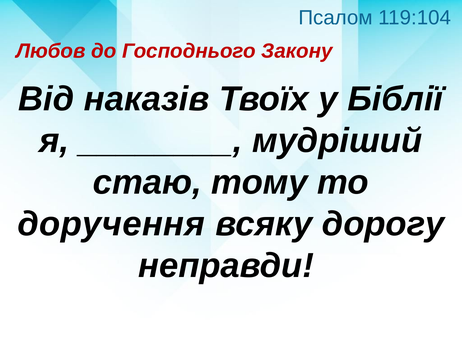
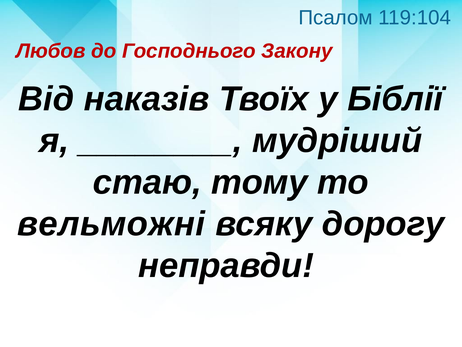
доручення: доручення -> вельможні (111, 224)
